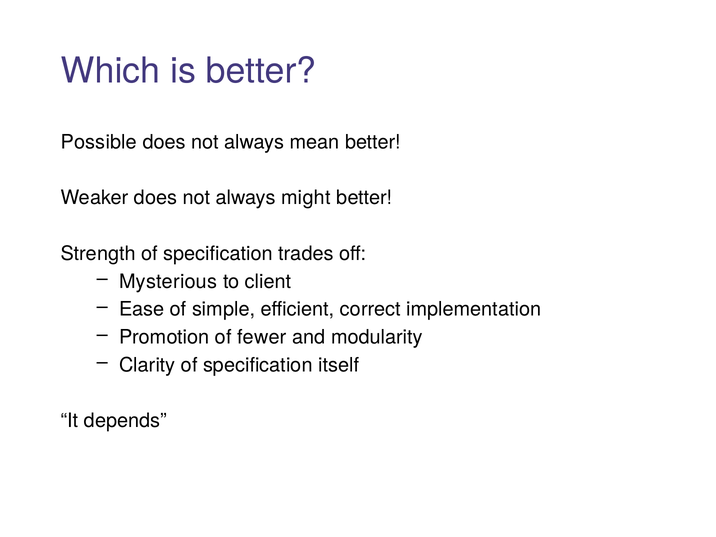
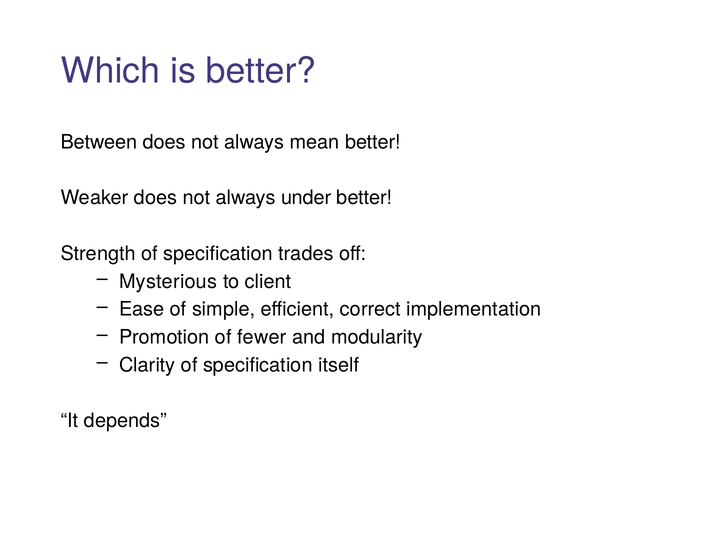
Possible: Possible -> Between (99, 142)
might: might -> under (306, 198)
